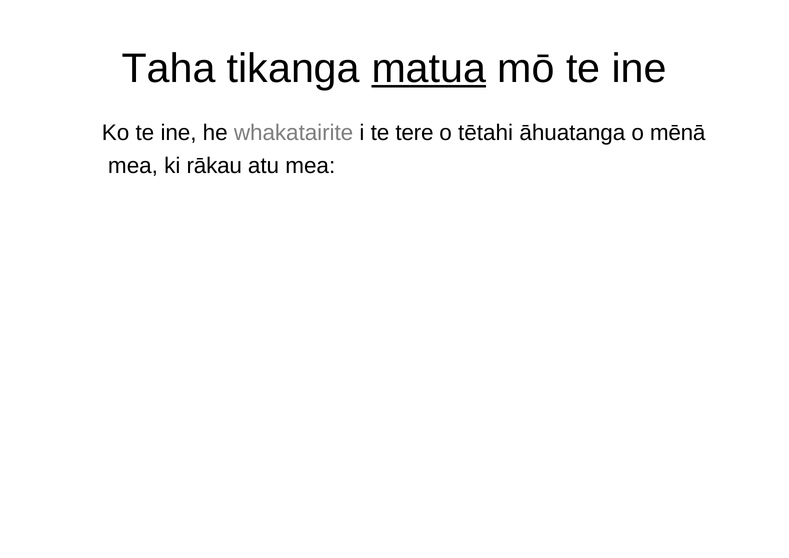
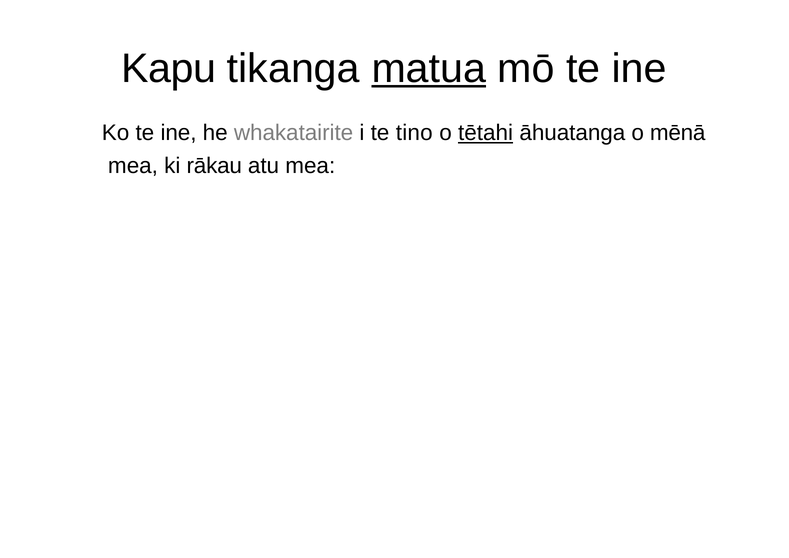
Taha: Taha -> Kapu (169, 69)
tere: tere -> tino (414, 133)
tētahi underline: none -> present (486, 133)
